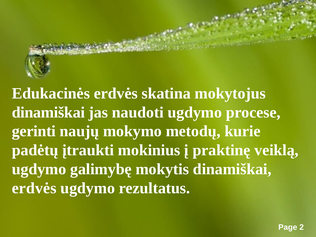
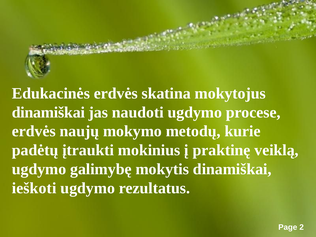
gerinti: gerinti -> erdvės (34, 131)
erdvės: erdvės -> ieškoti (34, 188)
